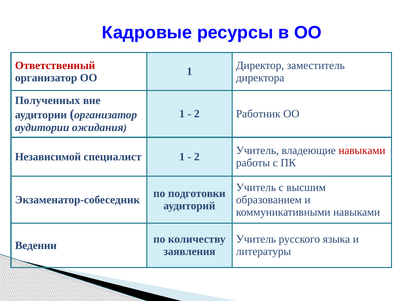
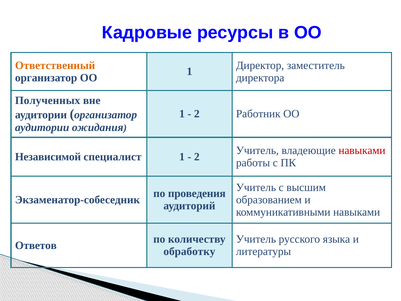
Ответственный colour: red -> orange (55, 65)
подготовки: подготовки -> проведения (197, 193)
Ведении: Ведении -> Ответов (36, 245)
заявления: заявления -> обработку (189, 251)
